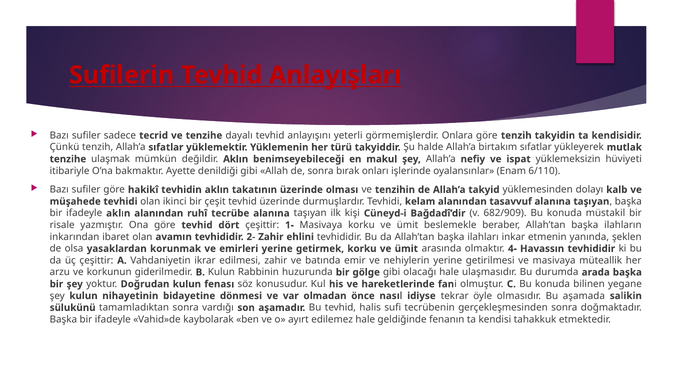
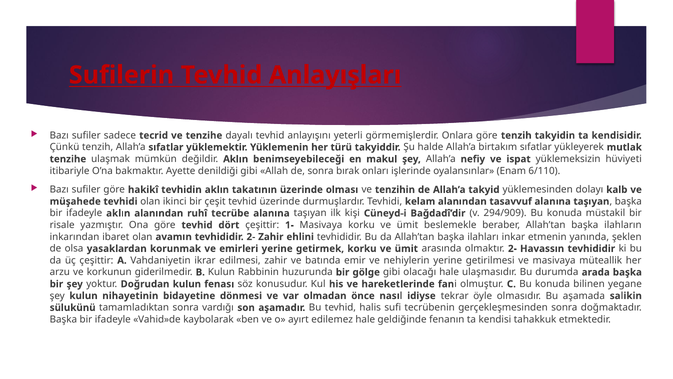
682/909: 682/909 -> 294/909 (505, 213)
olmaktır 4-: 4- -> 2- (512, 248)
